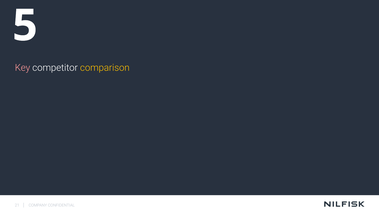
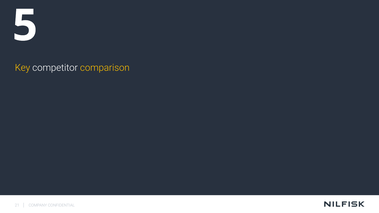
Key colour: pink -> yellow (23, 68)
